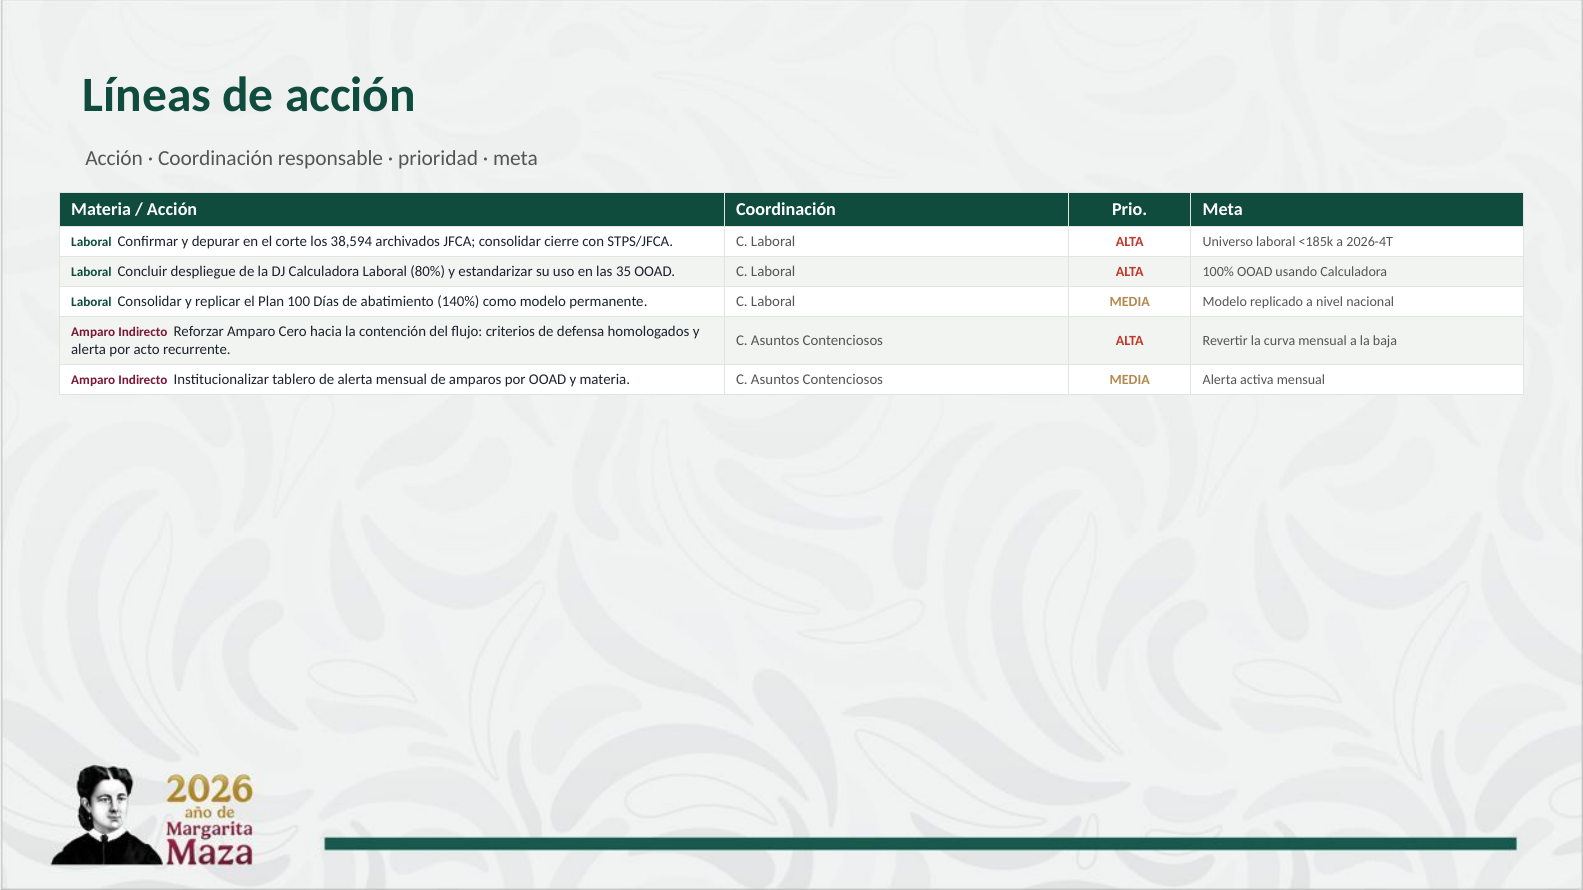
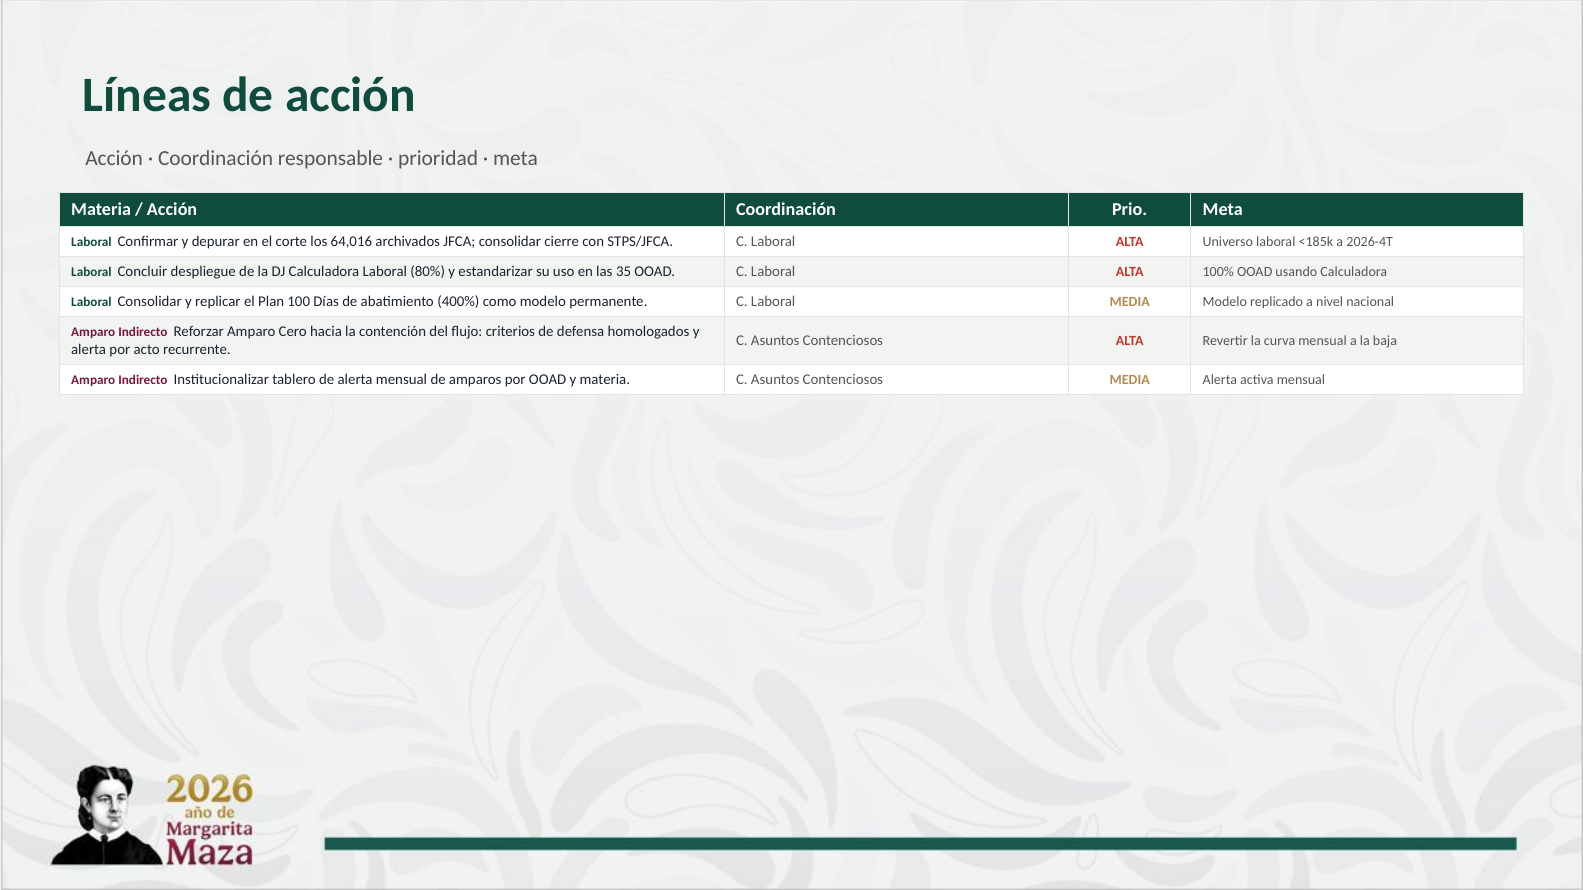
38,594: 38,594 -> 64,016 (351, 242)
140%: 140% -> 400% (458, 302)
